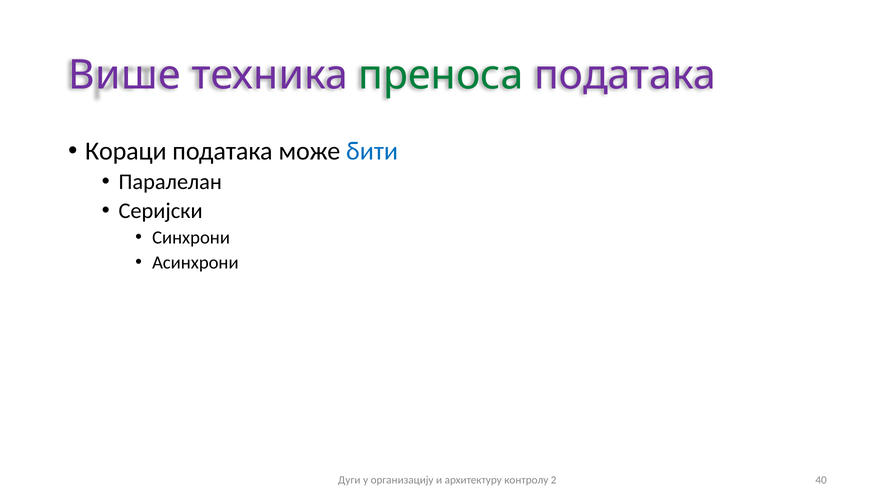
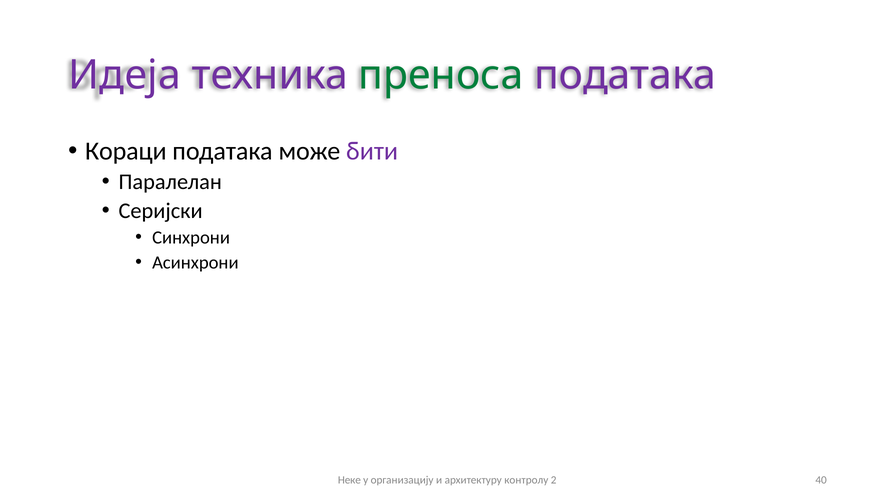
Више: Више -> Идеја (125, 75)
бити colour: blue -> purple (372, 151)
Дуги: Дуги -> Неке (349, 481)
